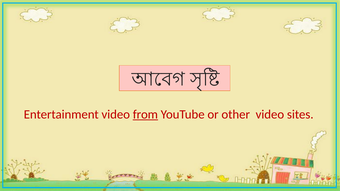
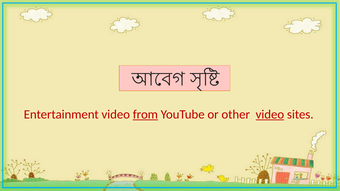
video underline: none -> present (270, 115)
